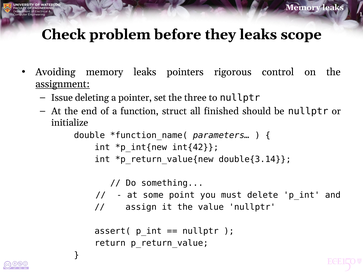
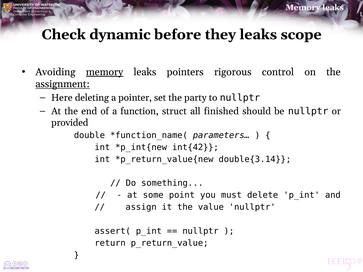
problem: problem -> dynamic (120, 35)
memory underline: none -> present (105, 72)
Issue: Issue -> Here (62, 98)
three: three -> party (195, 98)
initialize: initialize -> provided (70, 123)
